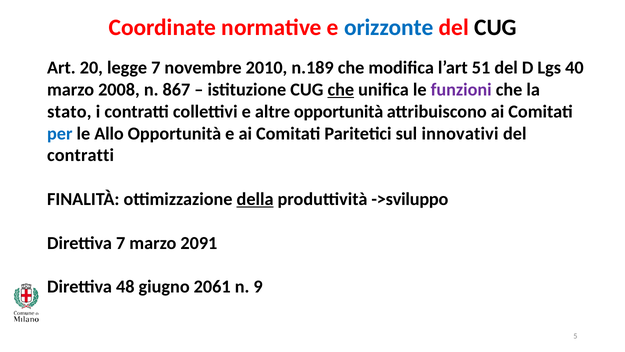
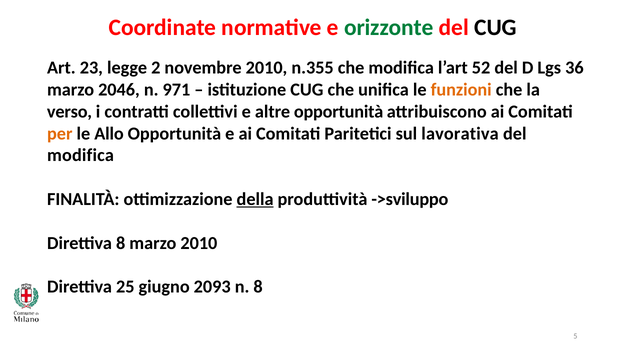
orizzonte colour: blue -> green (389, 27)
20: 20 -> 23 (91, 68)
legge 7: 7 -> 2 (156, 68)
n.189: n.189 -> n.355 (313, 68)
51: 51 -> 52 (481, 68)
40: 40 -> 36 (574, 68)
2008: 2008 -> 2046 (119, 90)
867: 867 -> 971 (176, 90)
che underline: present -> none (341, 90)
funzioni colour: purple -> orange (461, 90)
stato: stato -> verso (70, 111)
per colour: blue -> orange (60, 133)
innovativi: innovativi -> lavorativa (460, 133)
contratti: contratti -> modifica (81, 155)
Direttiva 7: 7 -> 8 (121, 243)
marzo 2091: 2091 -> 2010 (199, 243)
48: 48 -> 25 (125, 287)
2061: 2061 -> 2093 (212, 287)
n 9: 9 -> 8 (258, 287)
